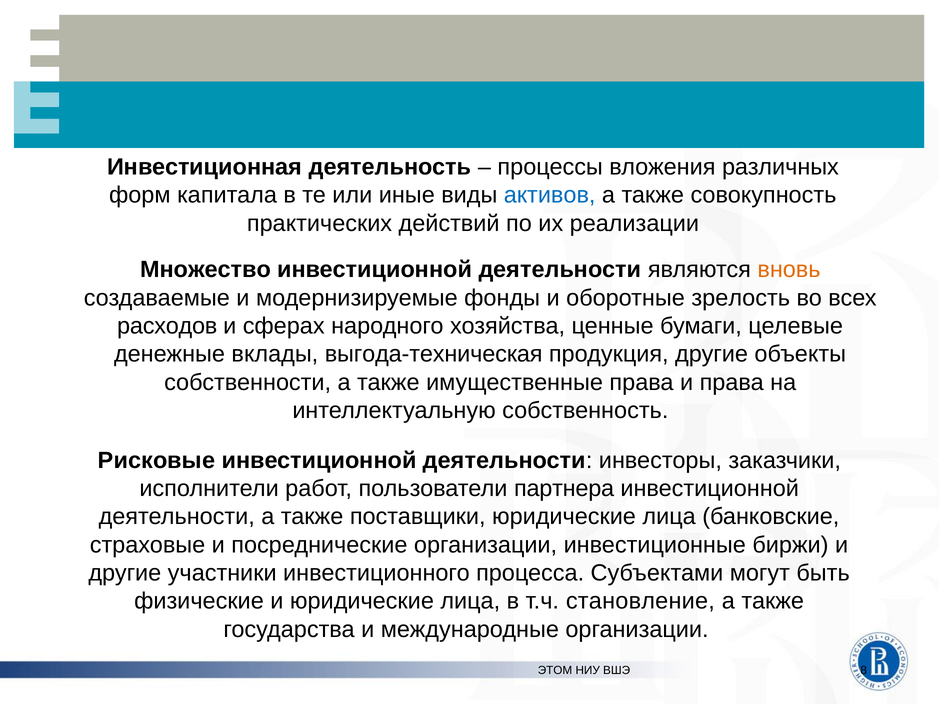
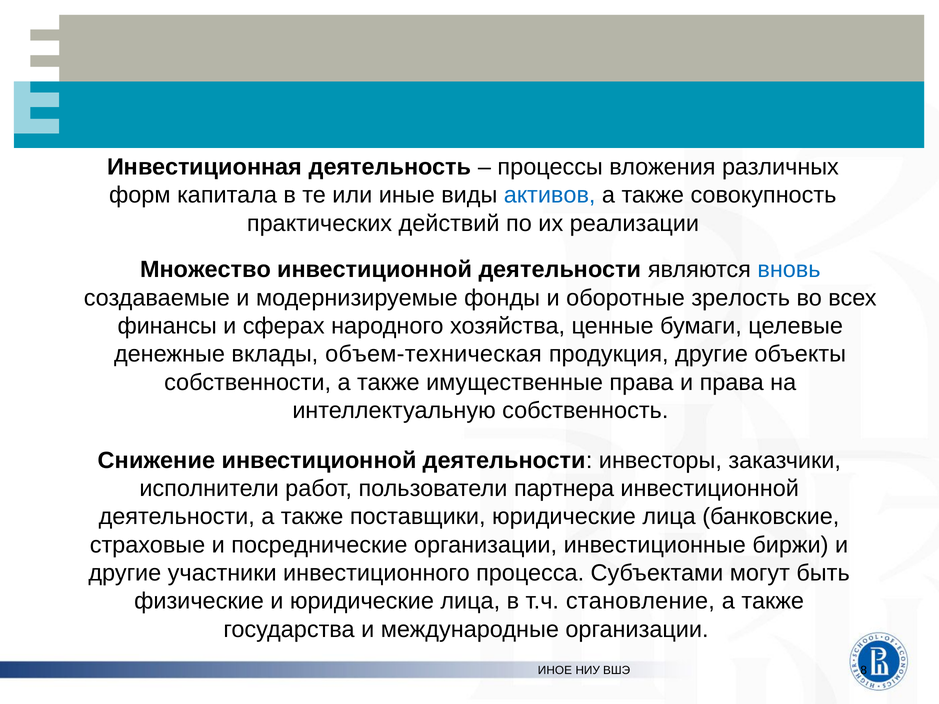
вновь colour: orange -> blue (789, 270)
расходов: расходов -> финансы (167, 326)
выгода-техническая: выгода-техническая -> объем-техническая (433, 354)
Рисковые: Рисковые -> Снижение (156, 460)
ЭТОМ: ЭТОМ -> ИНОЕ (555, 671)
